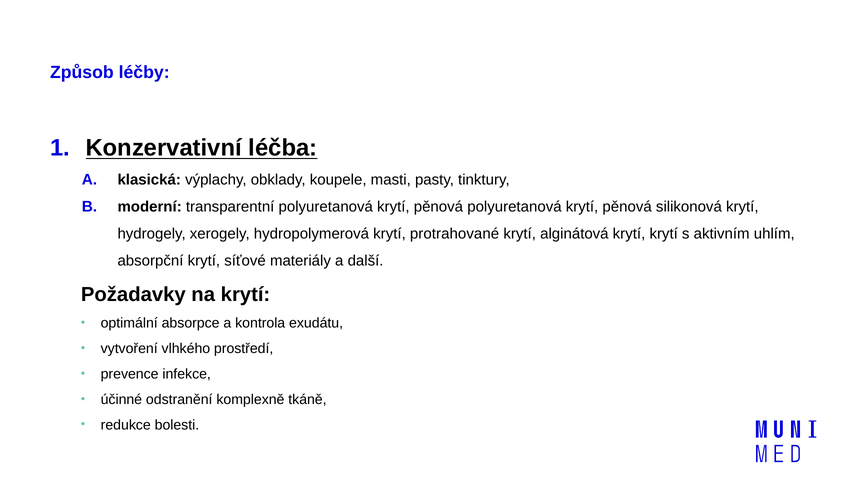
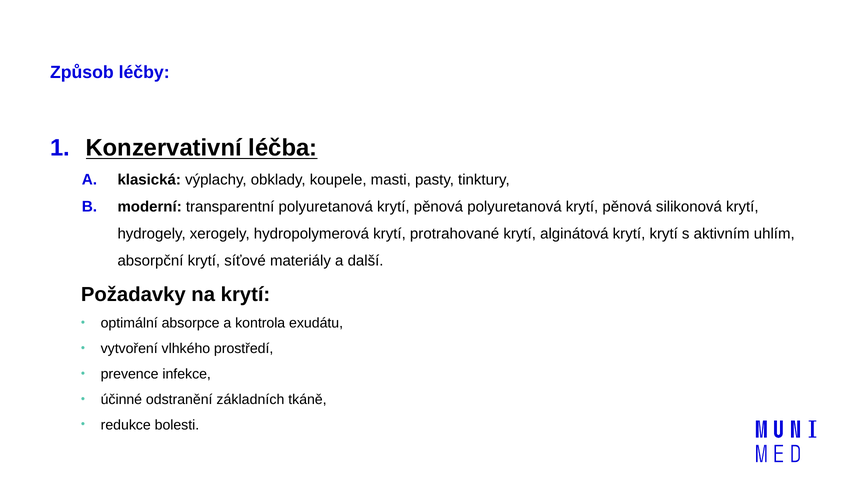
komplexně: komplexně -> základních (250, 399)
